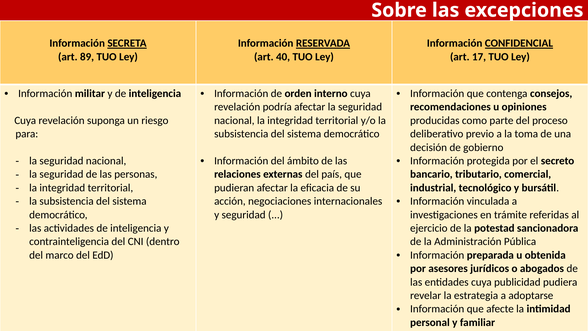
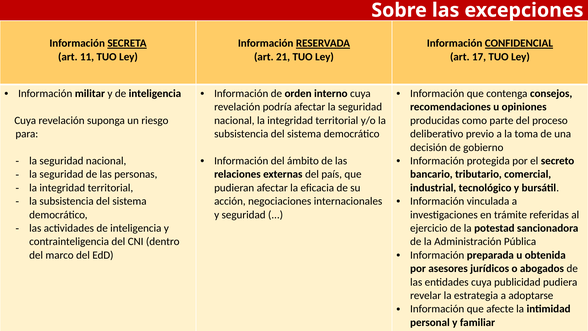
89: 89 -> 11 (87, 57)
40: 40 -> 21 (283, 57)
